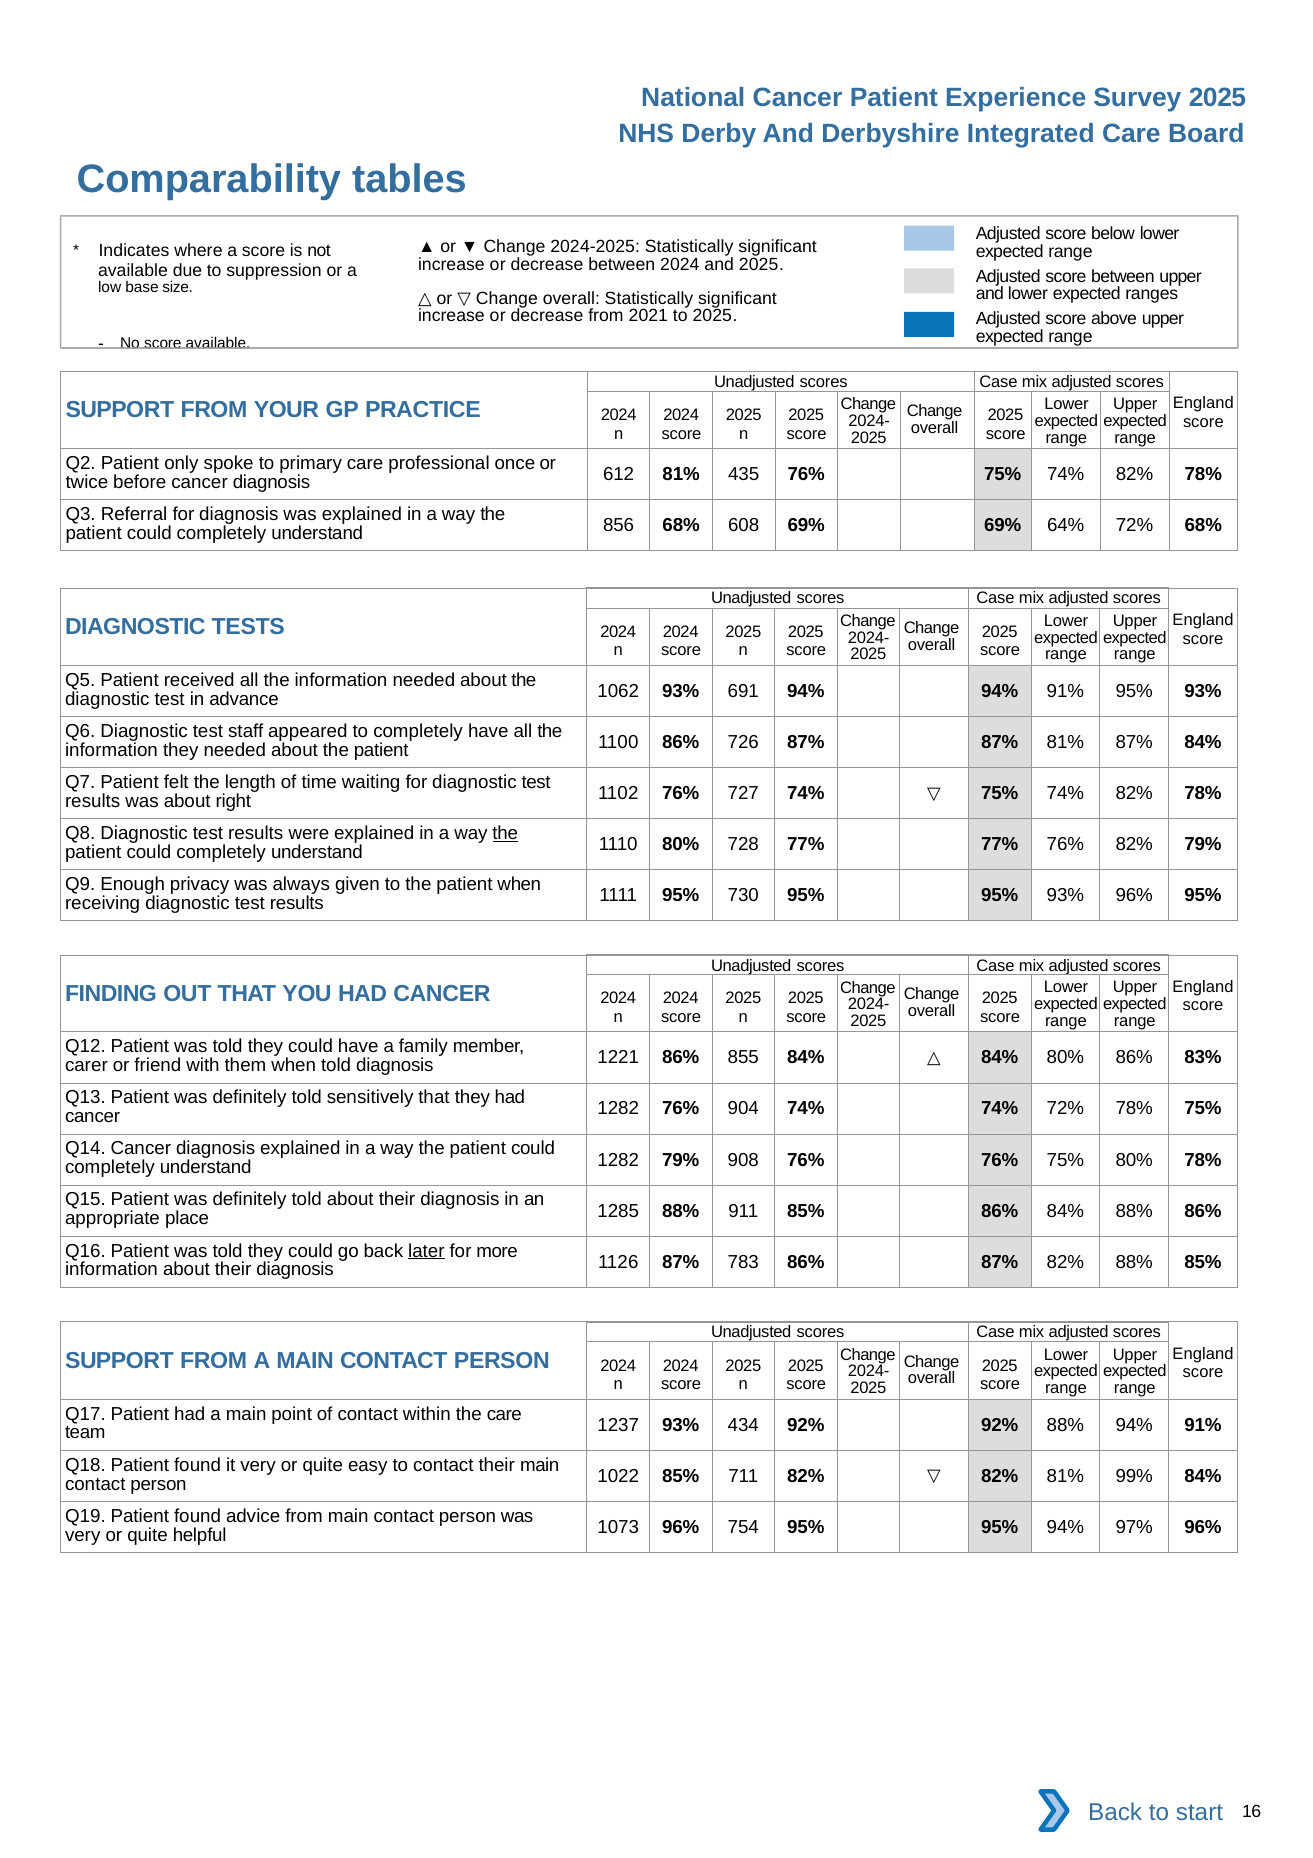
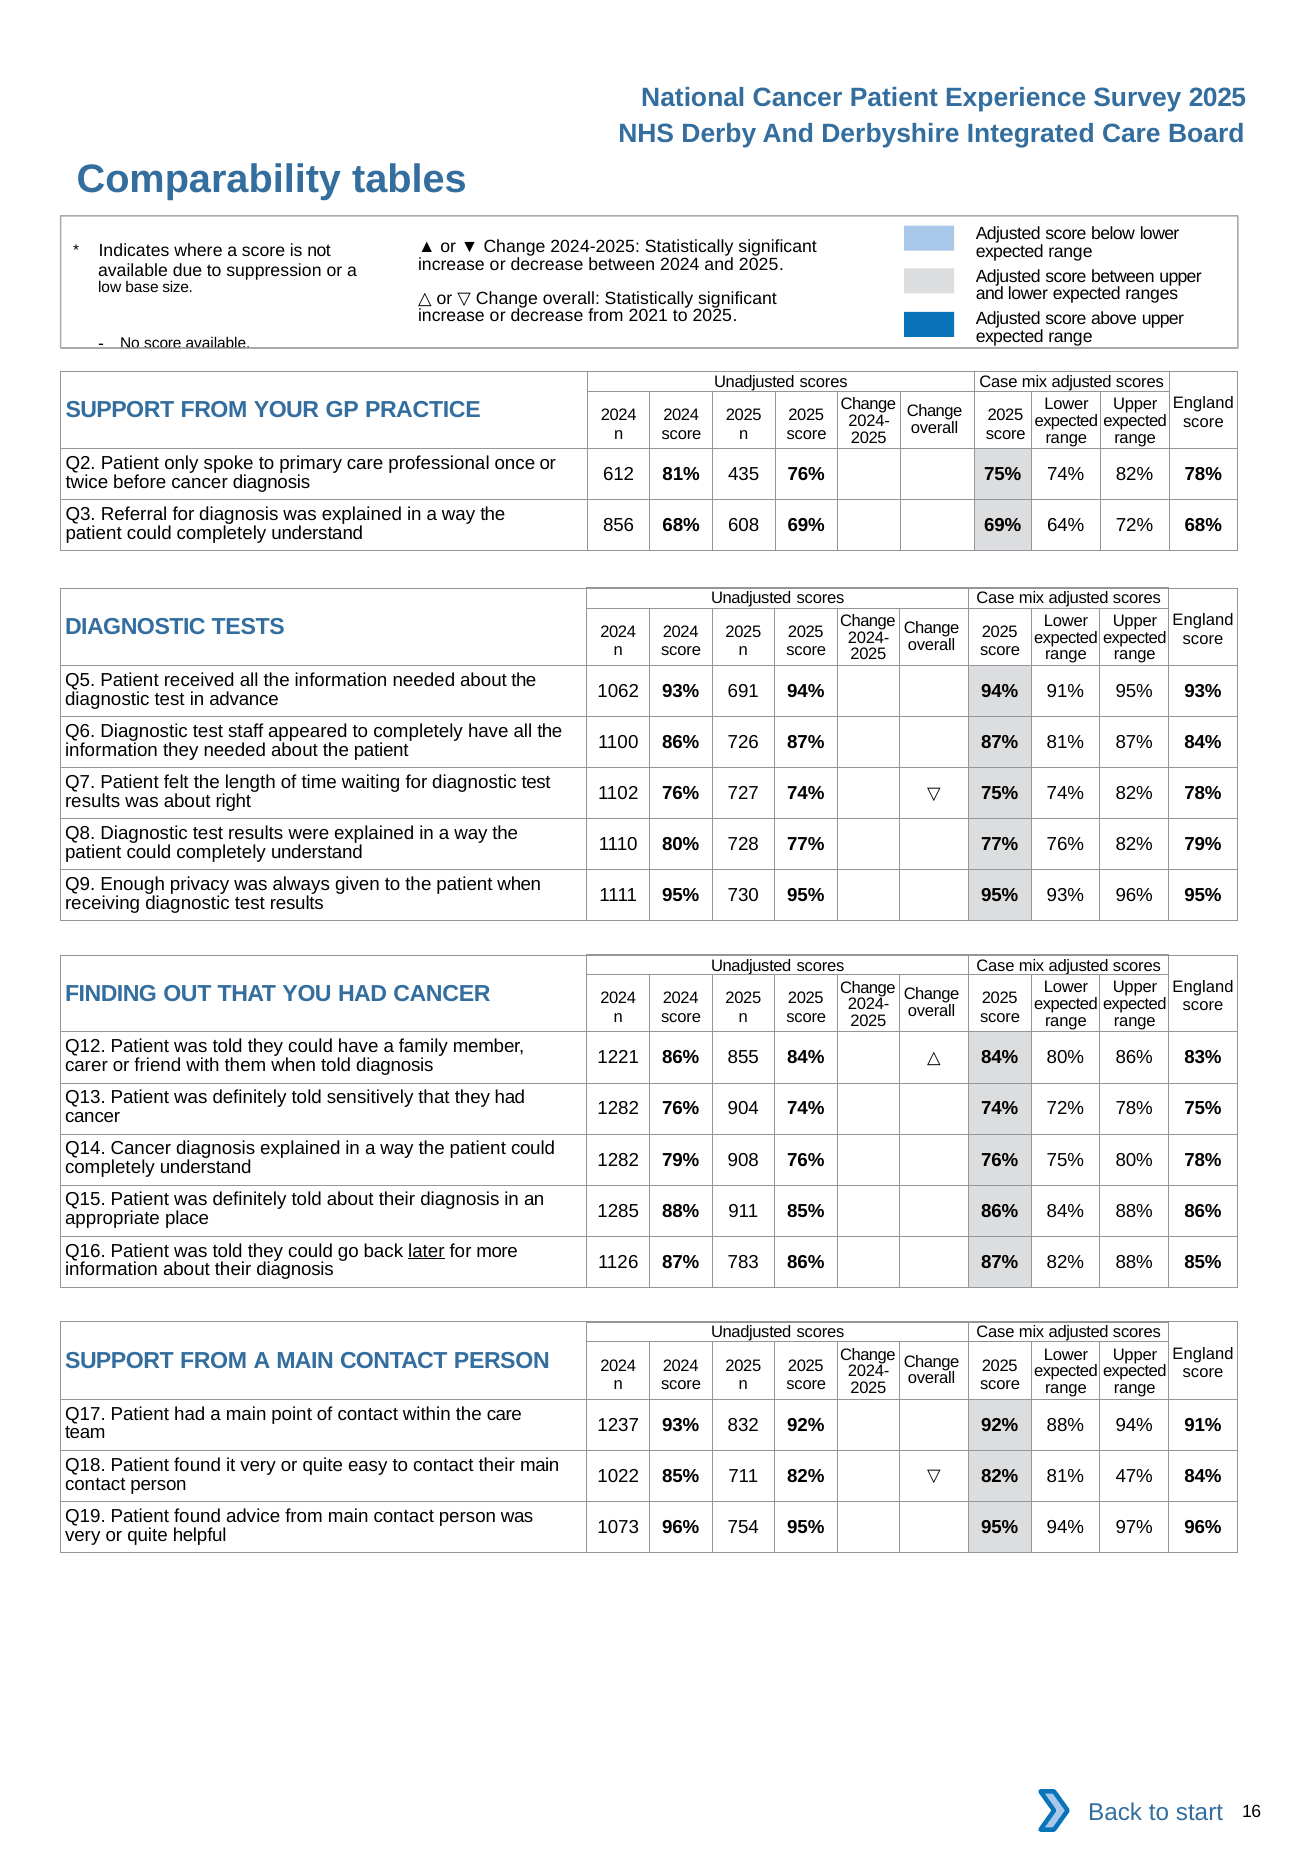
the underline: present -> none (505, 833)
434: 434 -> 832 (743, 1425)
99%: 99% -> 47% (1134, 1476)
